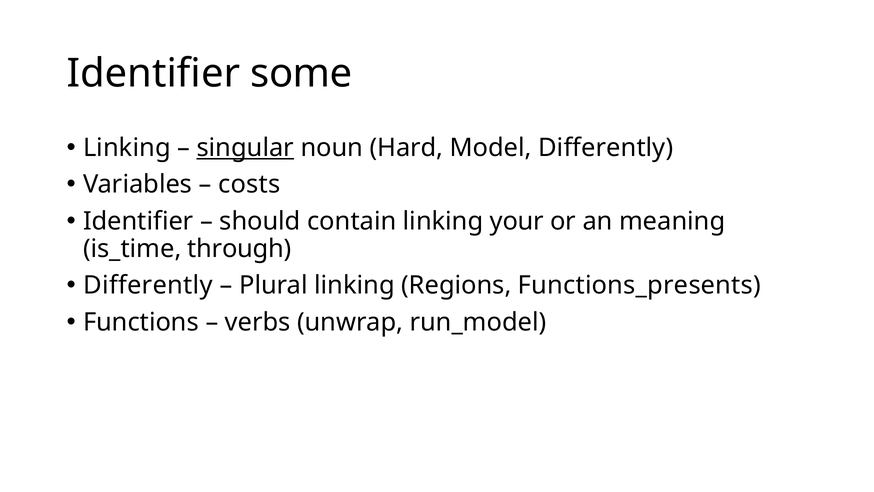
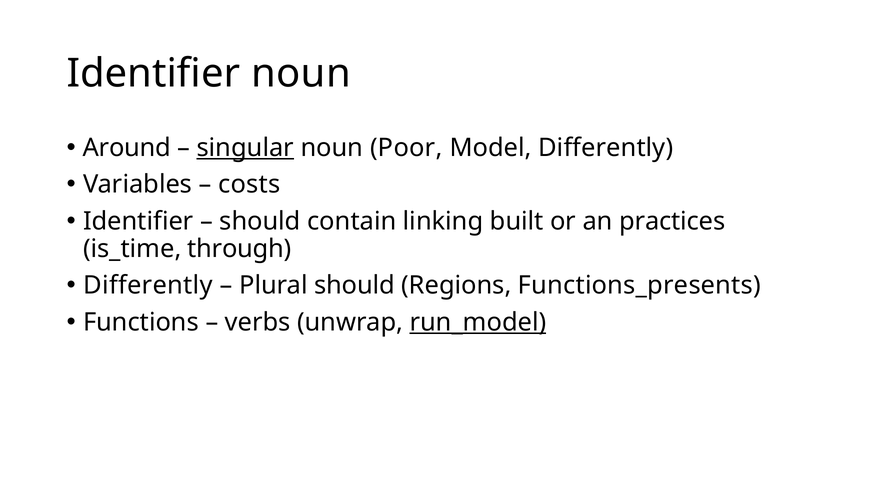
Identifier some: some -> noun (301, 73)
Linking: Linking -> Around (127, 148)
Hard: Hard -> Poor (406, 148)
your: your -> built (517, 221)
meaning: meaning -> practices (672, 221)
Plural linking: linking -> should (355, 285)
run_model underline: none -> present (478, 322)
